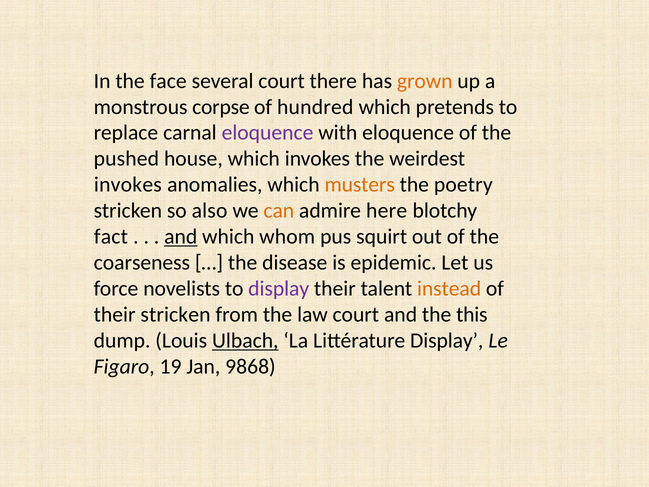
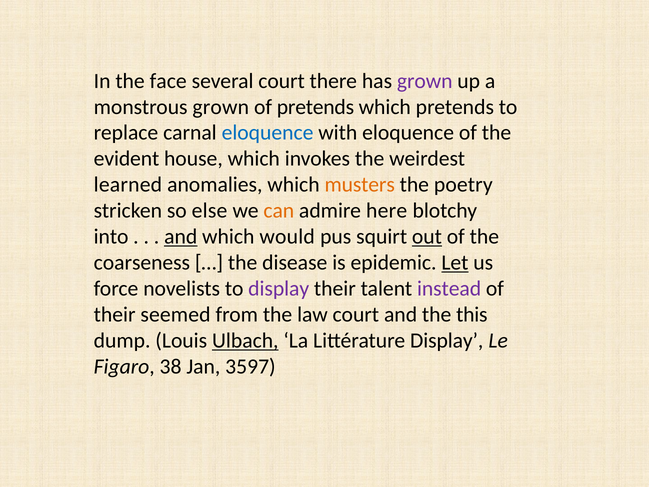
grown colour: orange -> purple (425, 81)
monstrous corpse: corpse -> grown (221, 107)
of hundred: hundred -> pretends (315, 107)
eloquence colour: purple -> blue (268, 133)
pushed: pushed -> evident (126, 159)
invokes: invokes -> learned (128, 185)
also: also -> else (210, 211)
fact: fact -> into (111, 237)
whom: whom -> would (287, 237)
out underline: none -> present (427, 237)
Let underline: none -> present (455, 263)
instead colour: orange -> purple (449, 289)
their stricken: stricken -> seemed (175, 314)
19: 19 -> 38 (171, 366)
9868: 9868 -> 3597 (250, 366)
